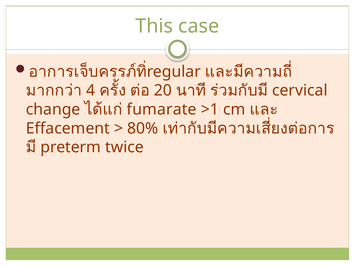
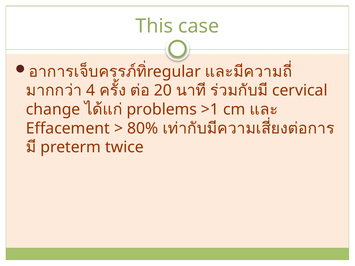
fumarate: fumarate -> problems (162, 110)
